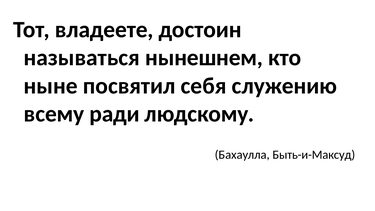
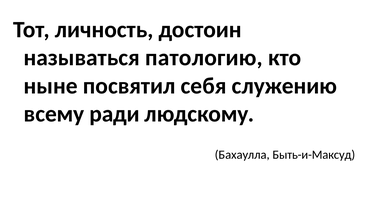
владеете: владеете -> личность (104, 30)
нынешнем: нынешнем -> патологию (204, 58)
